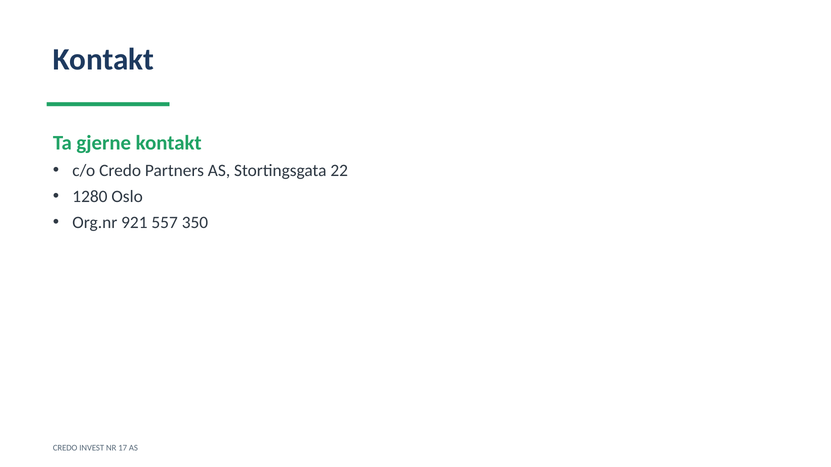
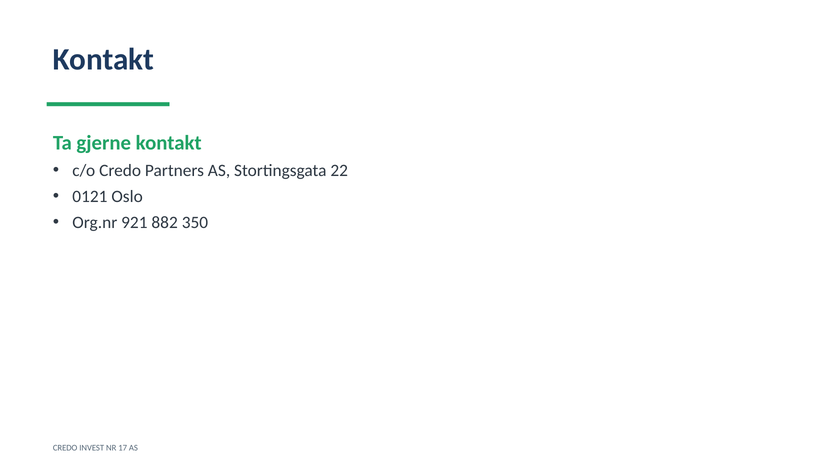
1280: 1280 -> 0121 (90, 197)
557: 557 -> 882 (165, 223)
